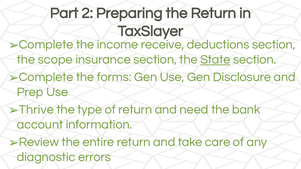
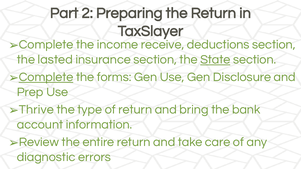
scope: scope -> lasted (55, 60)
Complete underline: none -> present (46, 77)
need: need -> bring (194, 110)
